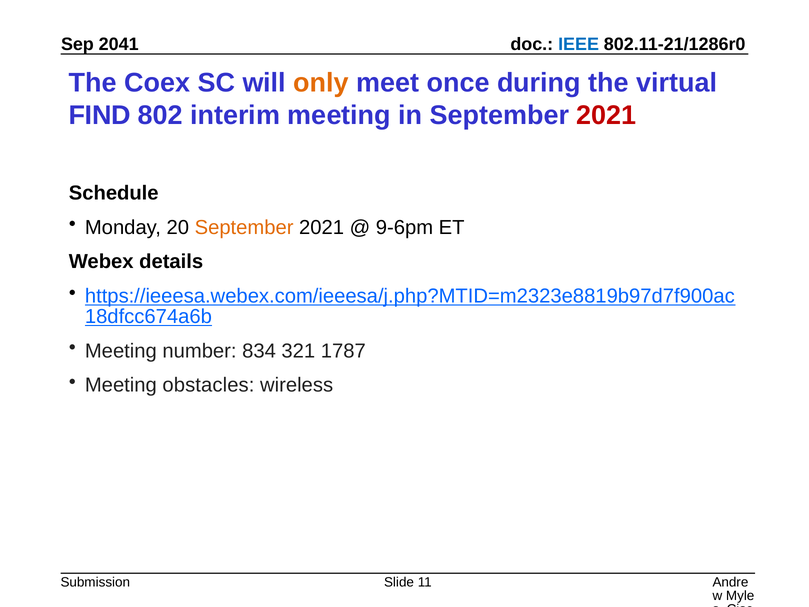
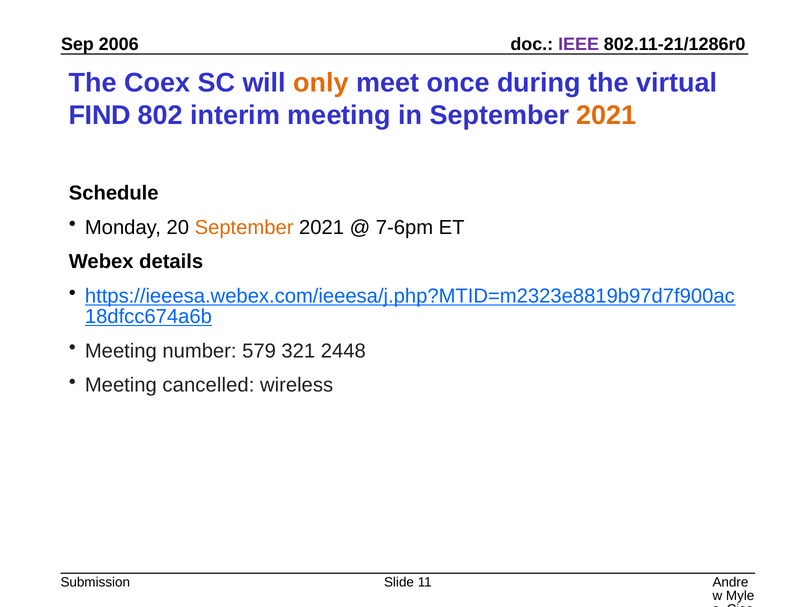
2041: 2041 -> 2006 (119, 44)
IEEE colour: blue -> purple (579, 44)
2021 colour: red -> orange (606, 115)
9-6pm: 9-6pm -> 7-6pm (404, 227)
834: 834 -> 579 (259, 351)
1787: 1787 -> 2448 (343, 351)
obstacles: obstacles -> cancelled (208, 385)
